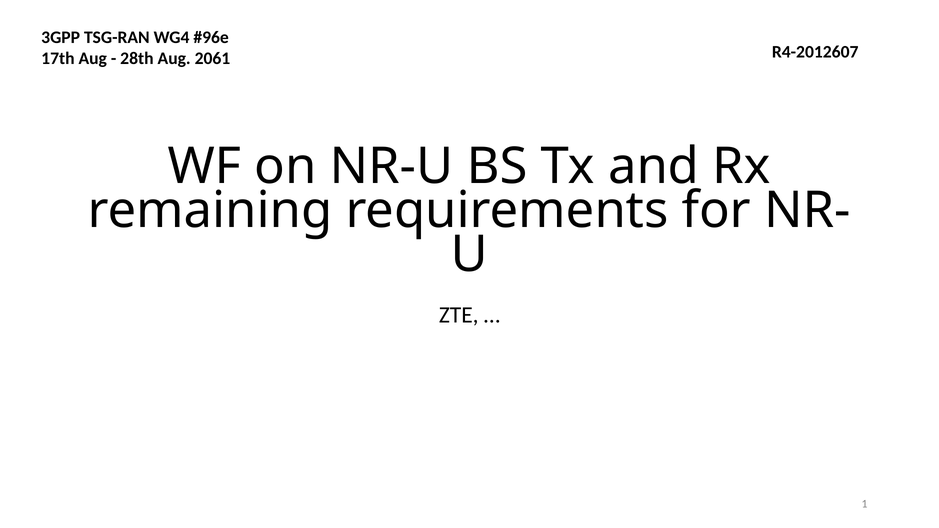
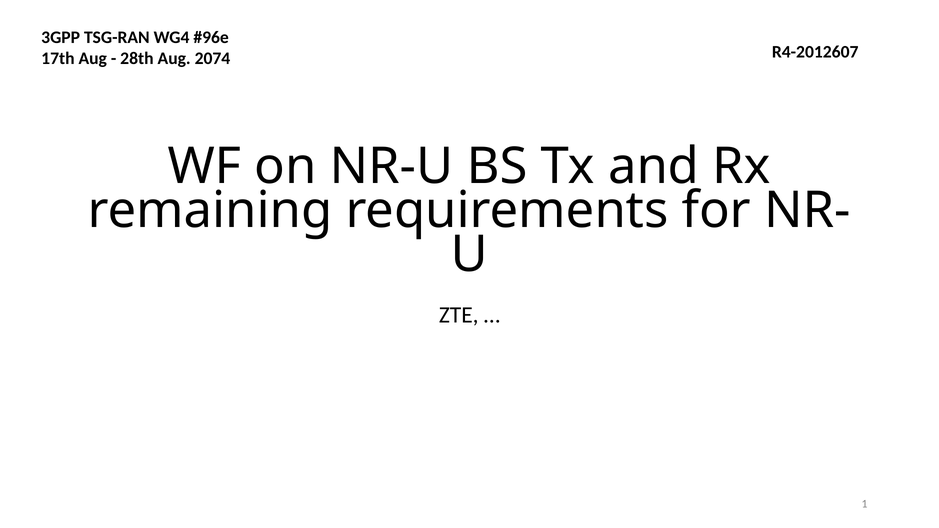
2061: 2061 -> 2074 (212, 59)
